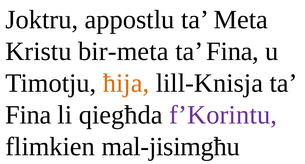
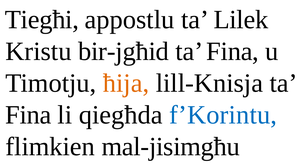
Joktru: Joktru -> Tiegħi (42, 20)
Meta: Meta -> Lilek (241, 20)
bir-meta: bir-meta -> bir-jgħid (123, 52)
f’Korintu colour: purple -> blue (223, 115)
